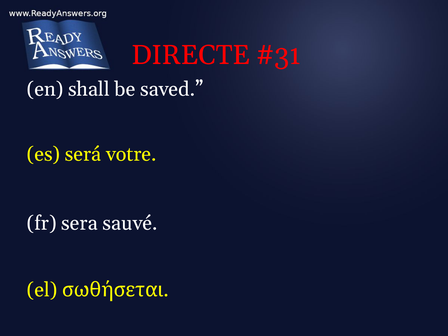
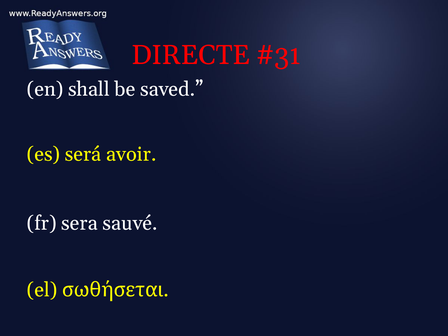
votre: votre -> avoir (131, 154)
